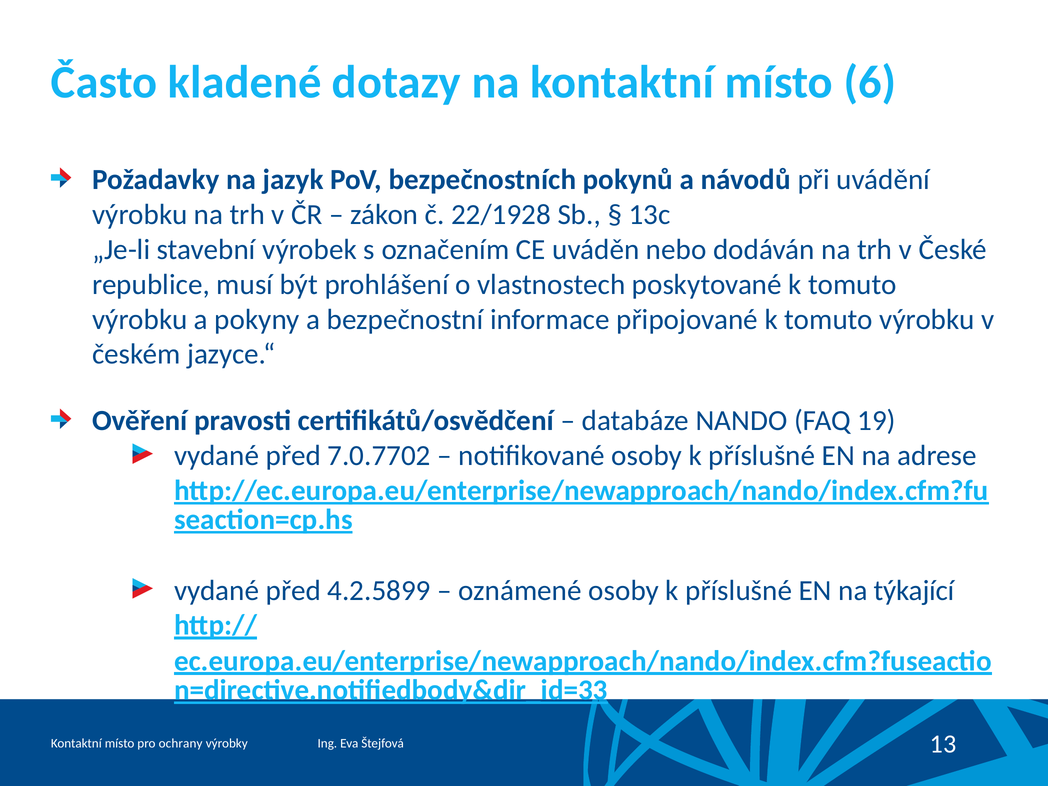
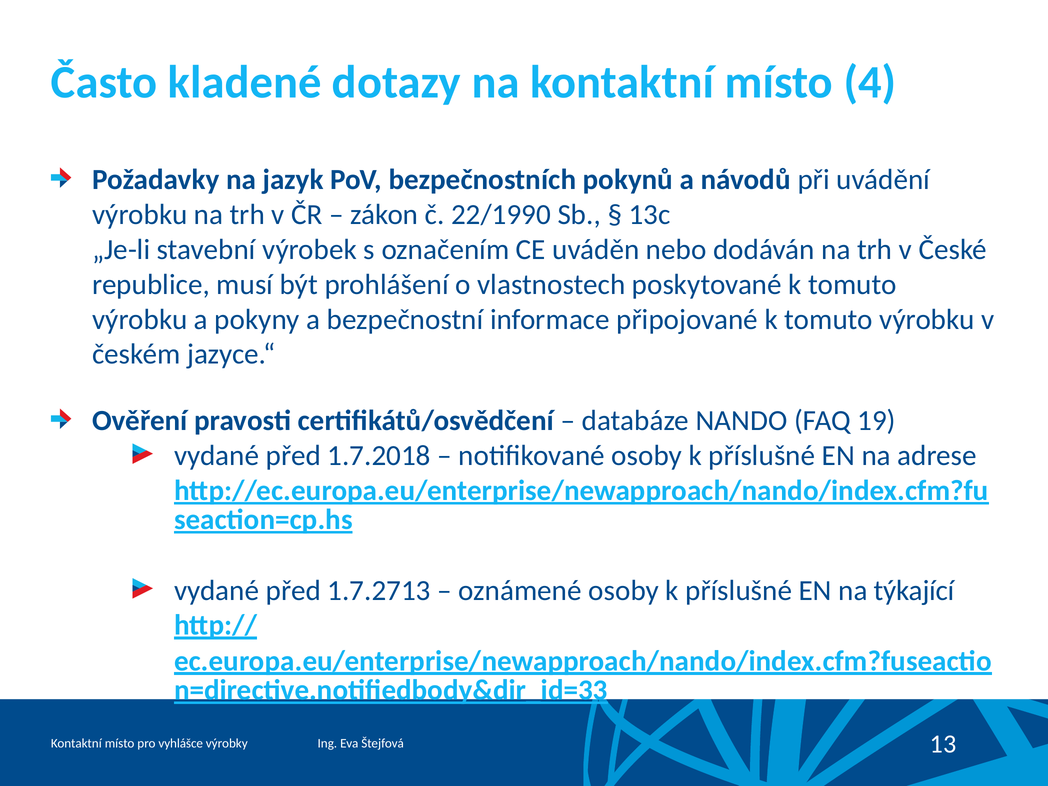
6: 6 -> 4 (870, 82)
22/1928: 22/1928 -> 22/1990 (501, 215)
7.0.7702: 7.0.7702 -> 1.7.2018 (379, 456)
4.2.5899: 4.2.5899 -> 1.7.2713 (379, 590)
ochrany: ochrany -> vyhlášce (181, 744)
